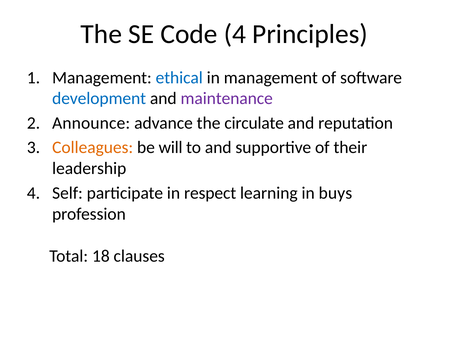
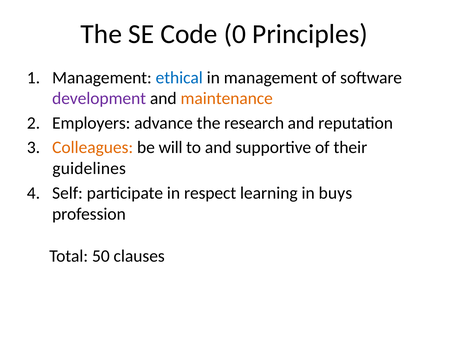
Code 4: 4 -> 0 (235, 34)
development colour: blue -> purple (99, 98)
maintenance colour: purple -> orange (227, 98)
Announce: Announce -> Employers (91, 123)
circulate: circulate -> research (254, 123)
leadership: leadership -> guidelines (89, 168)
18: 18 -> 50 (101, 256)
